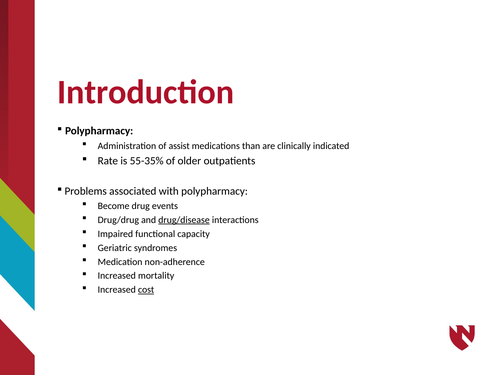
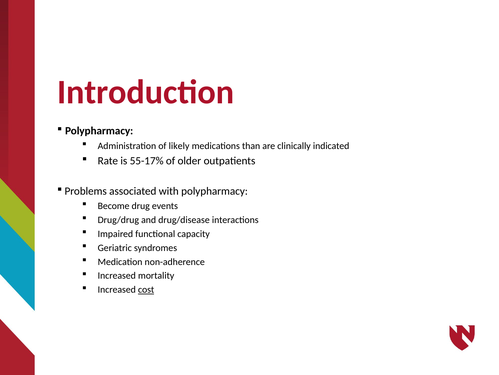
assist: assist -> likely (179, 146)
55-35%: 55-35% -> 55-17% (147, 161)
drug/disease underline: present -> none (184, 219)
